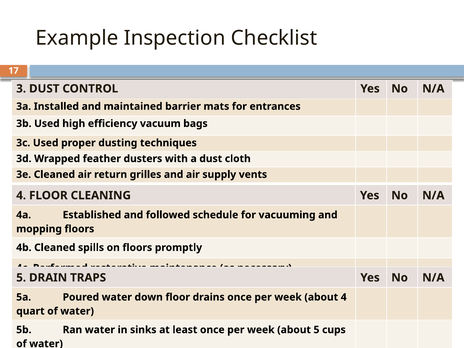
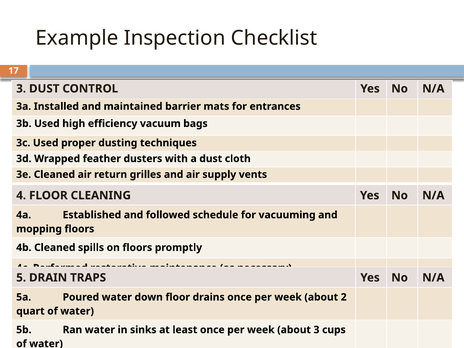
about 4: 4 -> 2 (344, 297)
about 5: 5 -> 3 (316, 330)
